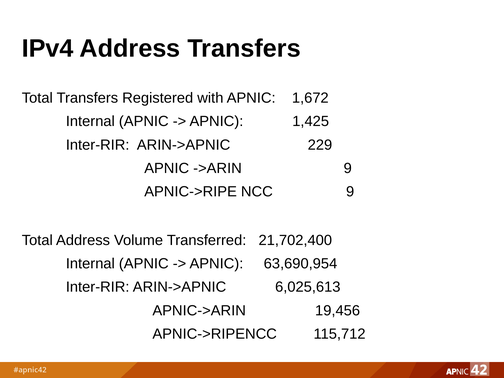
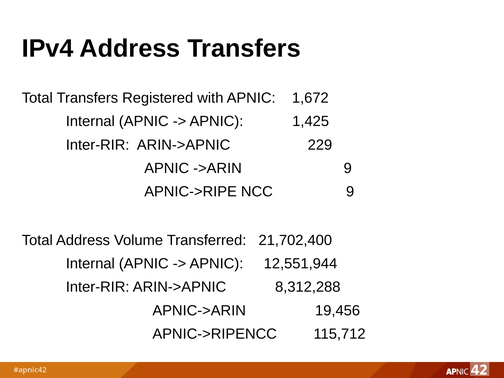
63,690,954: 63,690,954 -> 12,551,944 (301, 264)
6,025,613: 6,025,613 -> 8,312,288 (308, 287)
